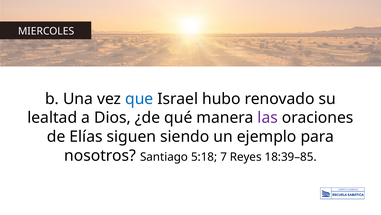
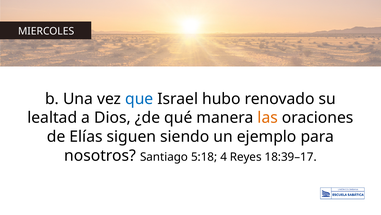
las colour: purple -> orange (268, 117)
7: 7 -> 4 (224, 156)
18:39–85: 18:39–85 -> 18:39–17 (291, 156)
